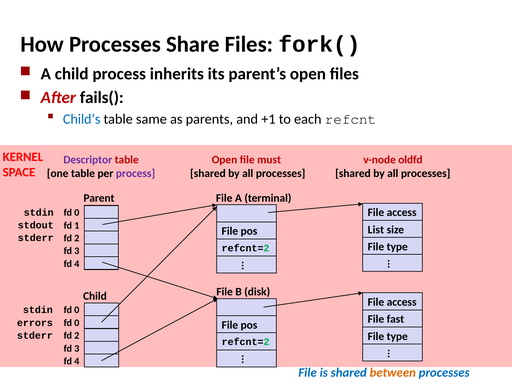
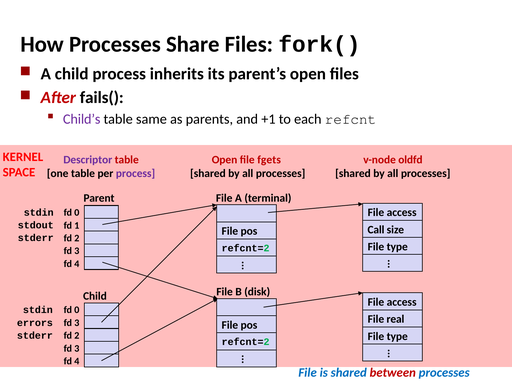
Child’s colour: blue -> purple (82, 119)
must: must -> fgets (269, 160)
List: List -> Call (376, 230)
fast: fast -> real (395, 319)
0: 0 -> 3 (77, 323)
between colour: orange -> red (393, 373)
